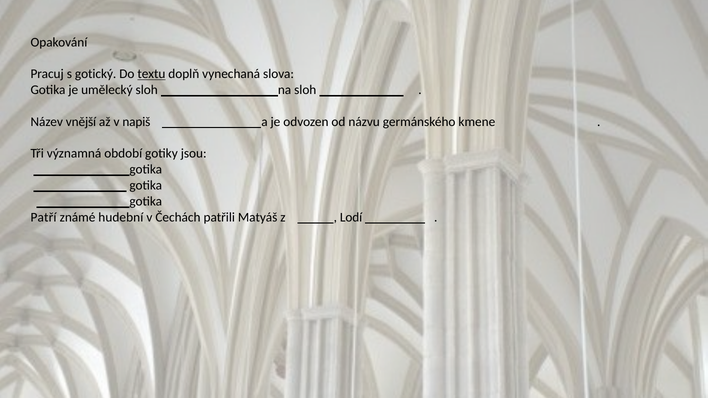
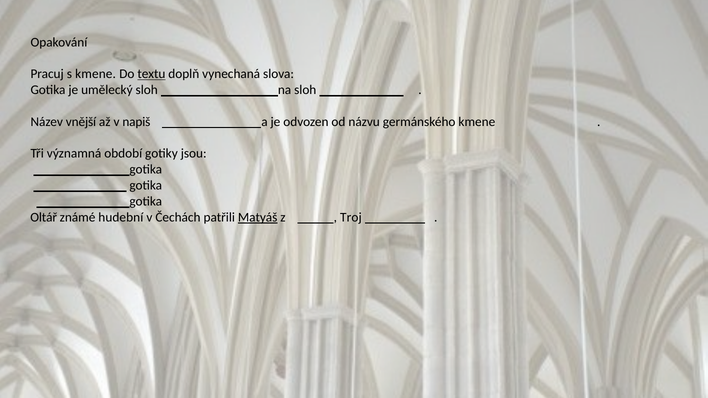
s gotický: gotický -> kmene (96, 74)
Patří: Patří -> Oltář (44, 217)
Matyáš underline: none -> present (258, 217)
Lodí: Lodí -> Troj (351, 217)
